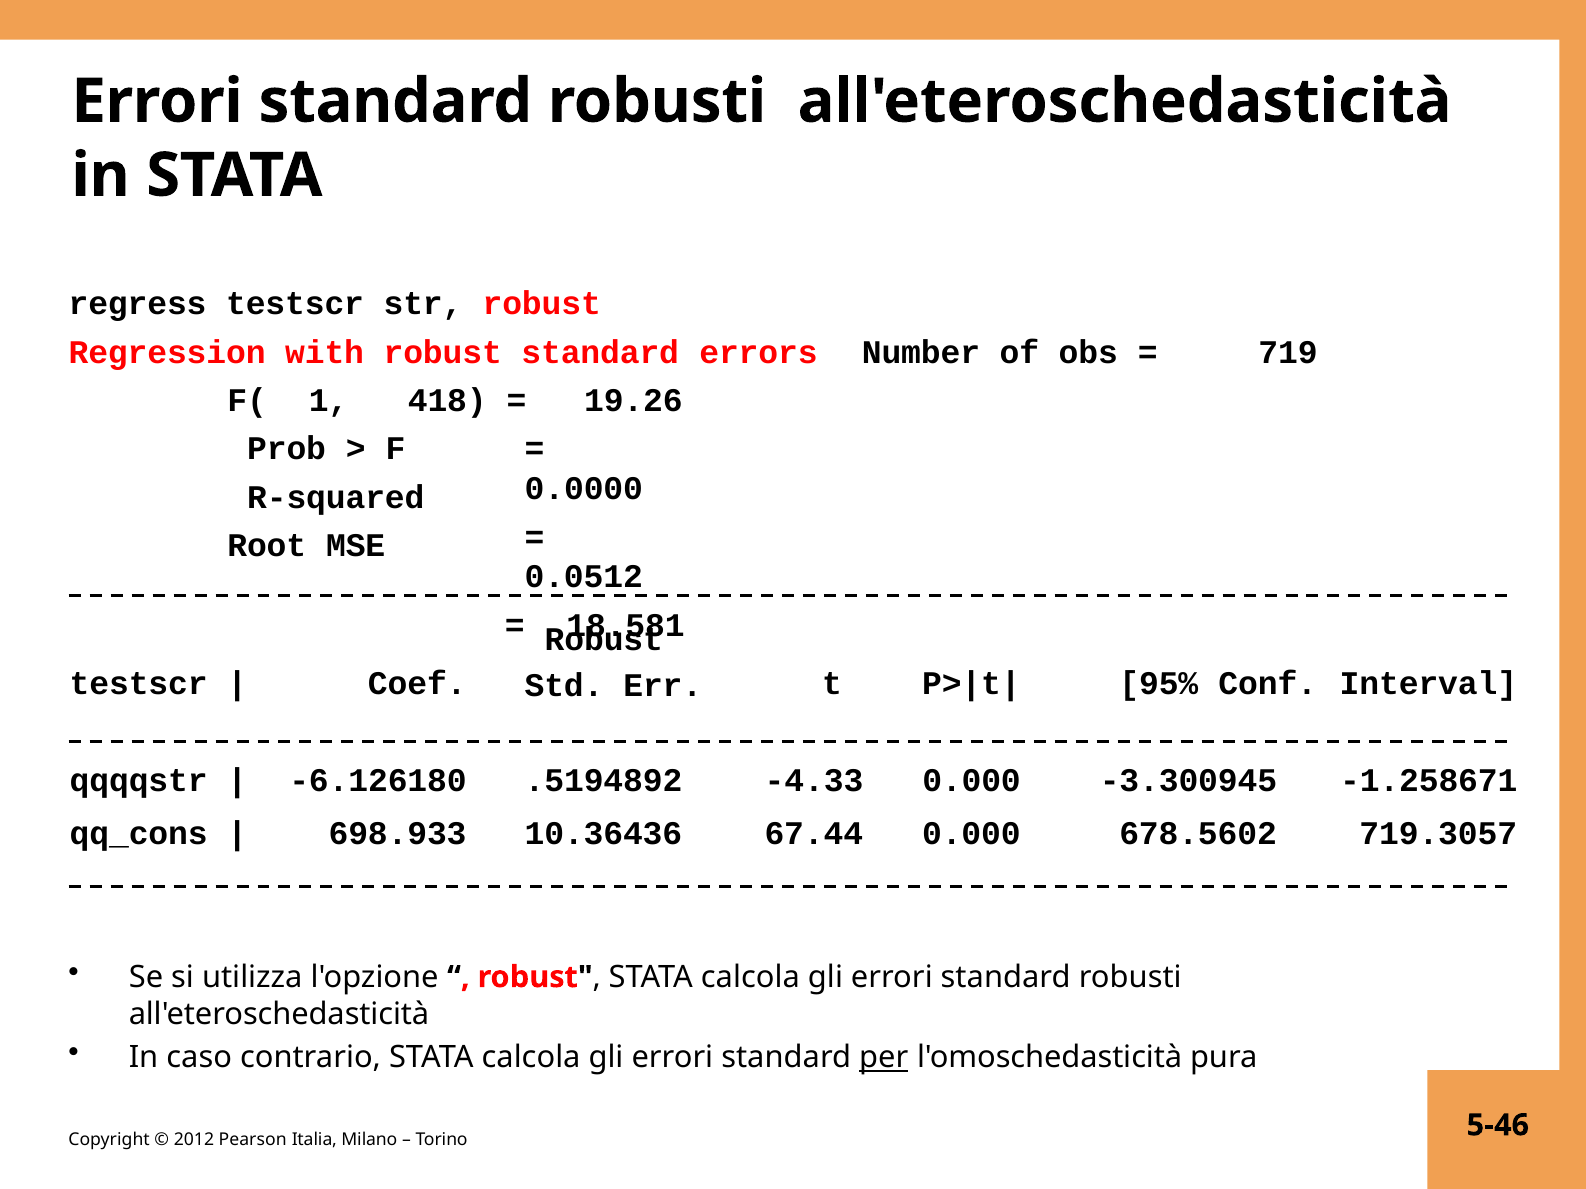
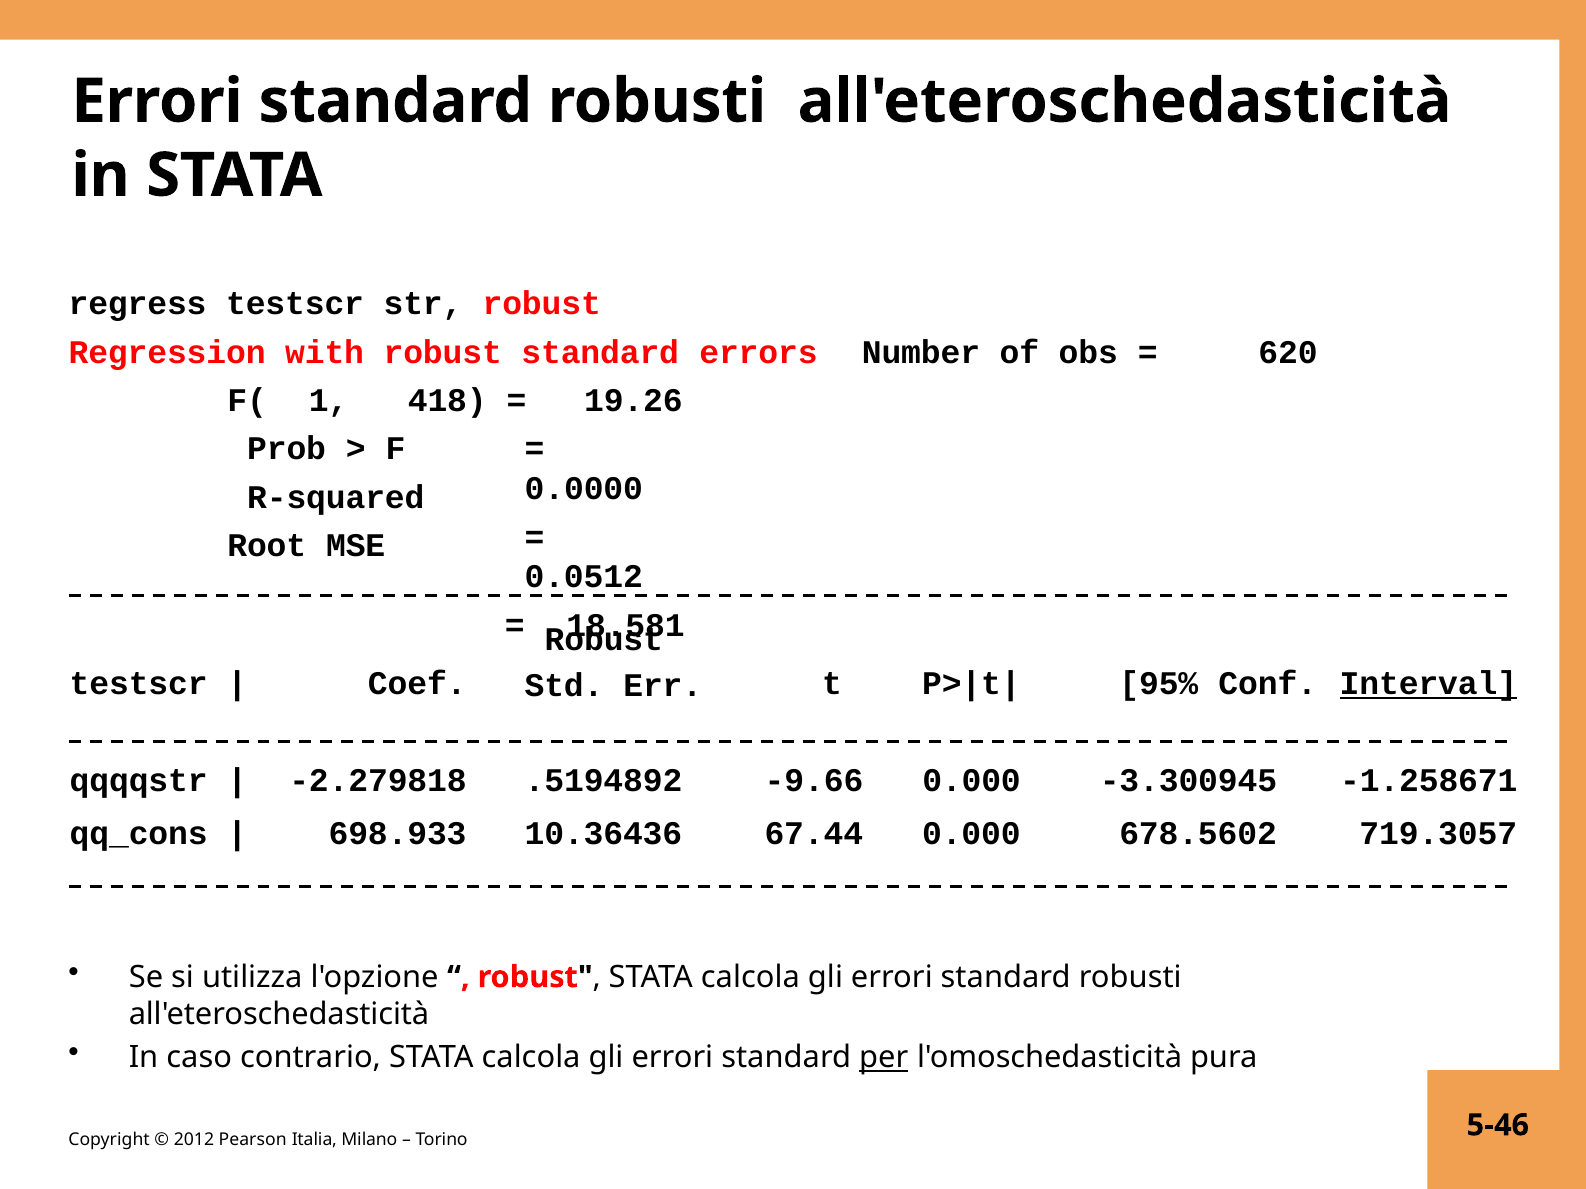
719: 719 -> 620 (1288, 352)
Interval underline: none -> present (1428, 684)
-6.126180: -6.126180 -> -2.279818 (378, 781)
-4.33: -4.33 -> -9.66 (814, 781)
